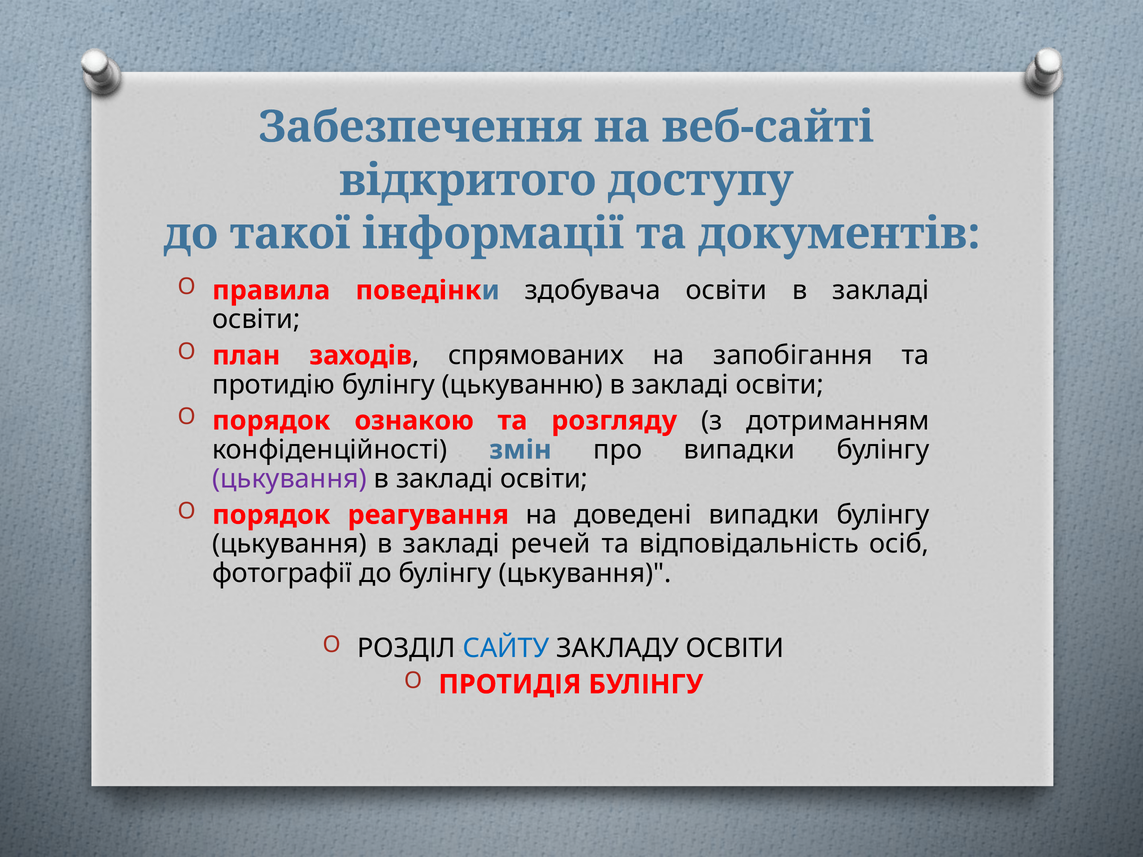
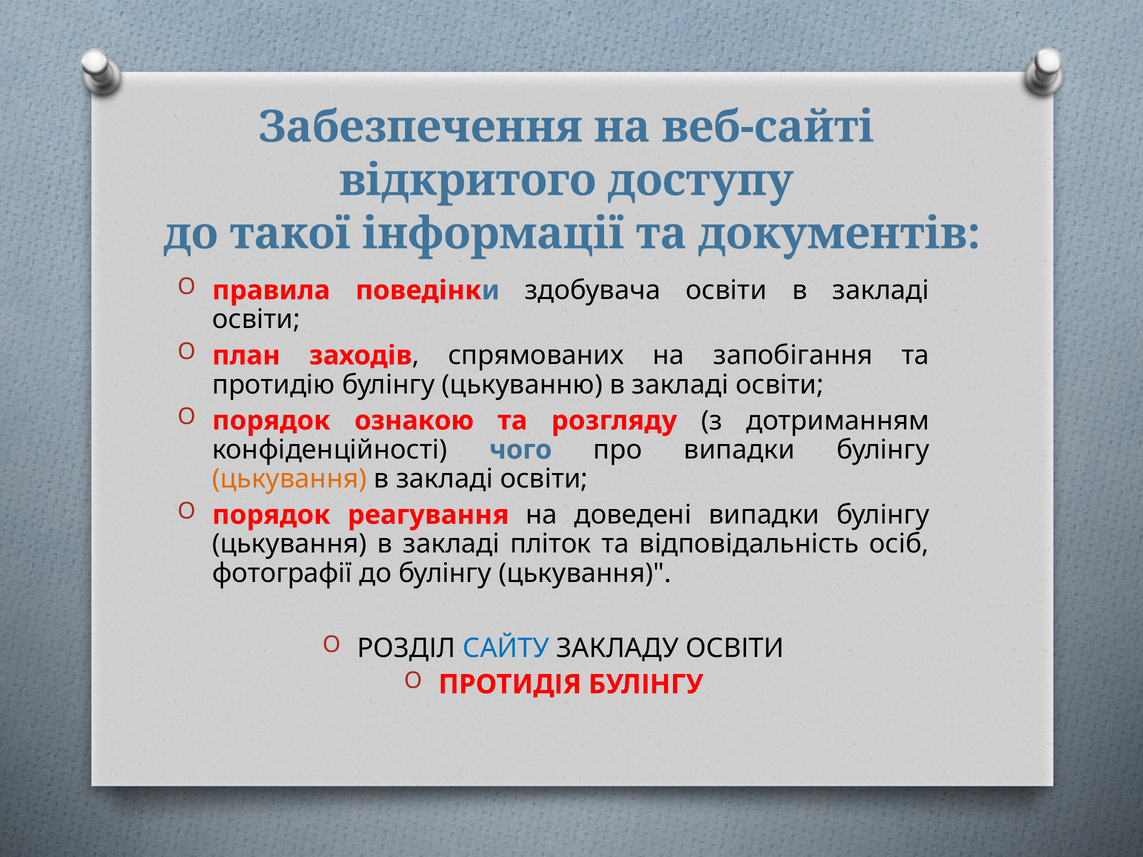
змін: змін -> чого (521, 450)
цькування colour: purple -> orange (289, 479)
речей: речей -> пліток (551, 544)
